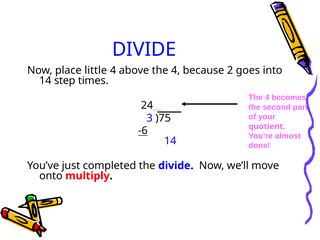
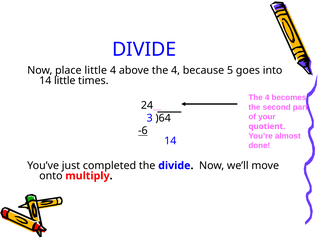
2: 2 -> 5 (230, 70)
14 step: step -> little (65, 81)
)75: )75 -> )64 (163, 118)
